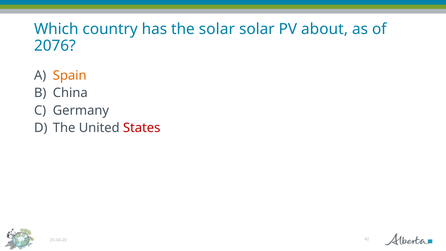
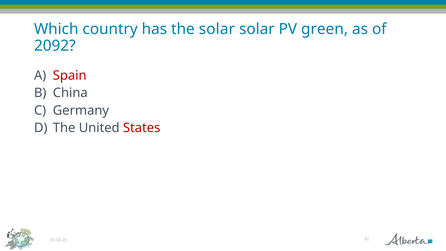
about: about -> green (325, 29)
2076: 2076 -> 2092 (55, 46)
Spain colour: orange -> red (70, 75)
